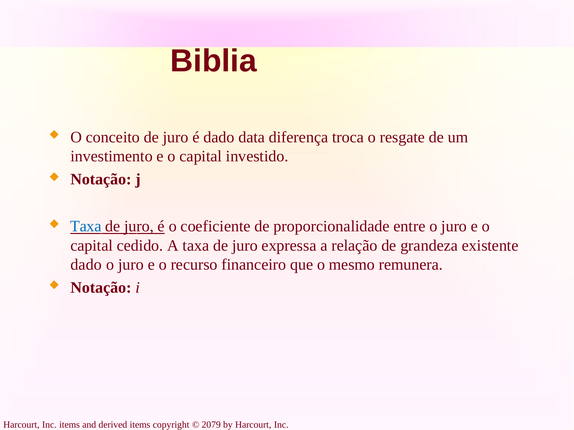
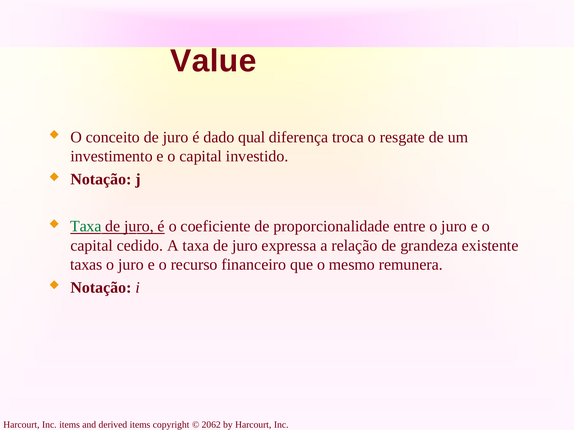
Biblia: Biblia -> Value (213, 61)
data: data -> qual (252, 137)
Taxa colour: blue -> green (86, 227)
dado: dado -> taxas (86, 265)
2079: 2079 -> 2062 (211, 425)
